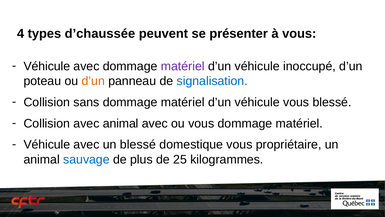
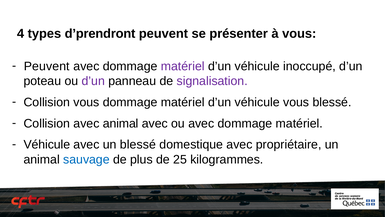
d’chaussée: d’chaussée -> d’prendront (100, 33)
Véhicule: Véhicule -> Peuvent (47, 66)
d’un colour: orange -> purple (93, 81)
signalisation colour: blue -> purple (212, 81)
Collision sans: sans -> vous (86, 102)
ou vous: vous -> avec (201, 123)
domestique vous: vous -> avec (239, 144)
